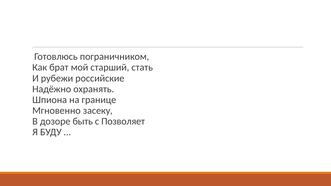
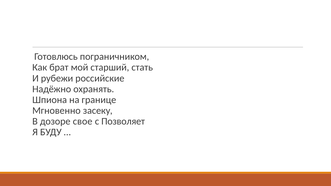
быть: быть -> свое (83, 121)
